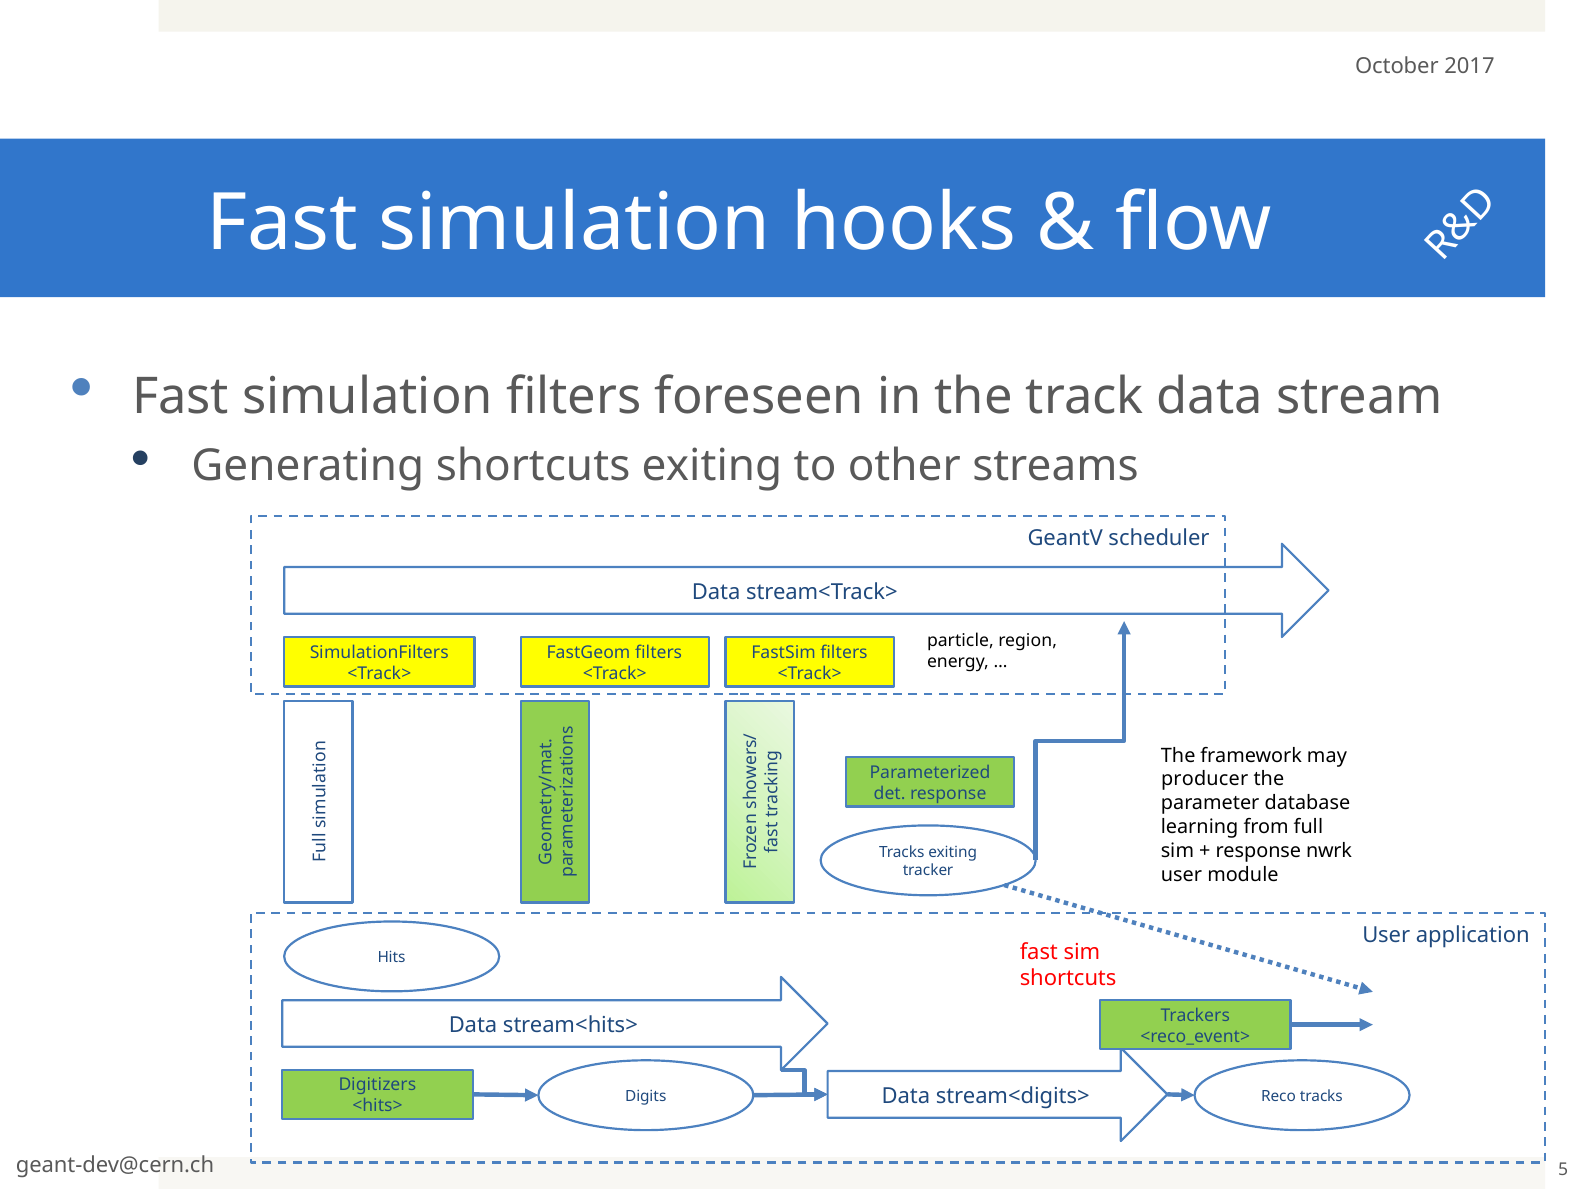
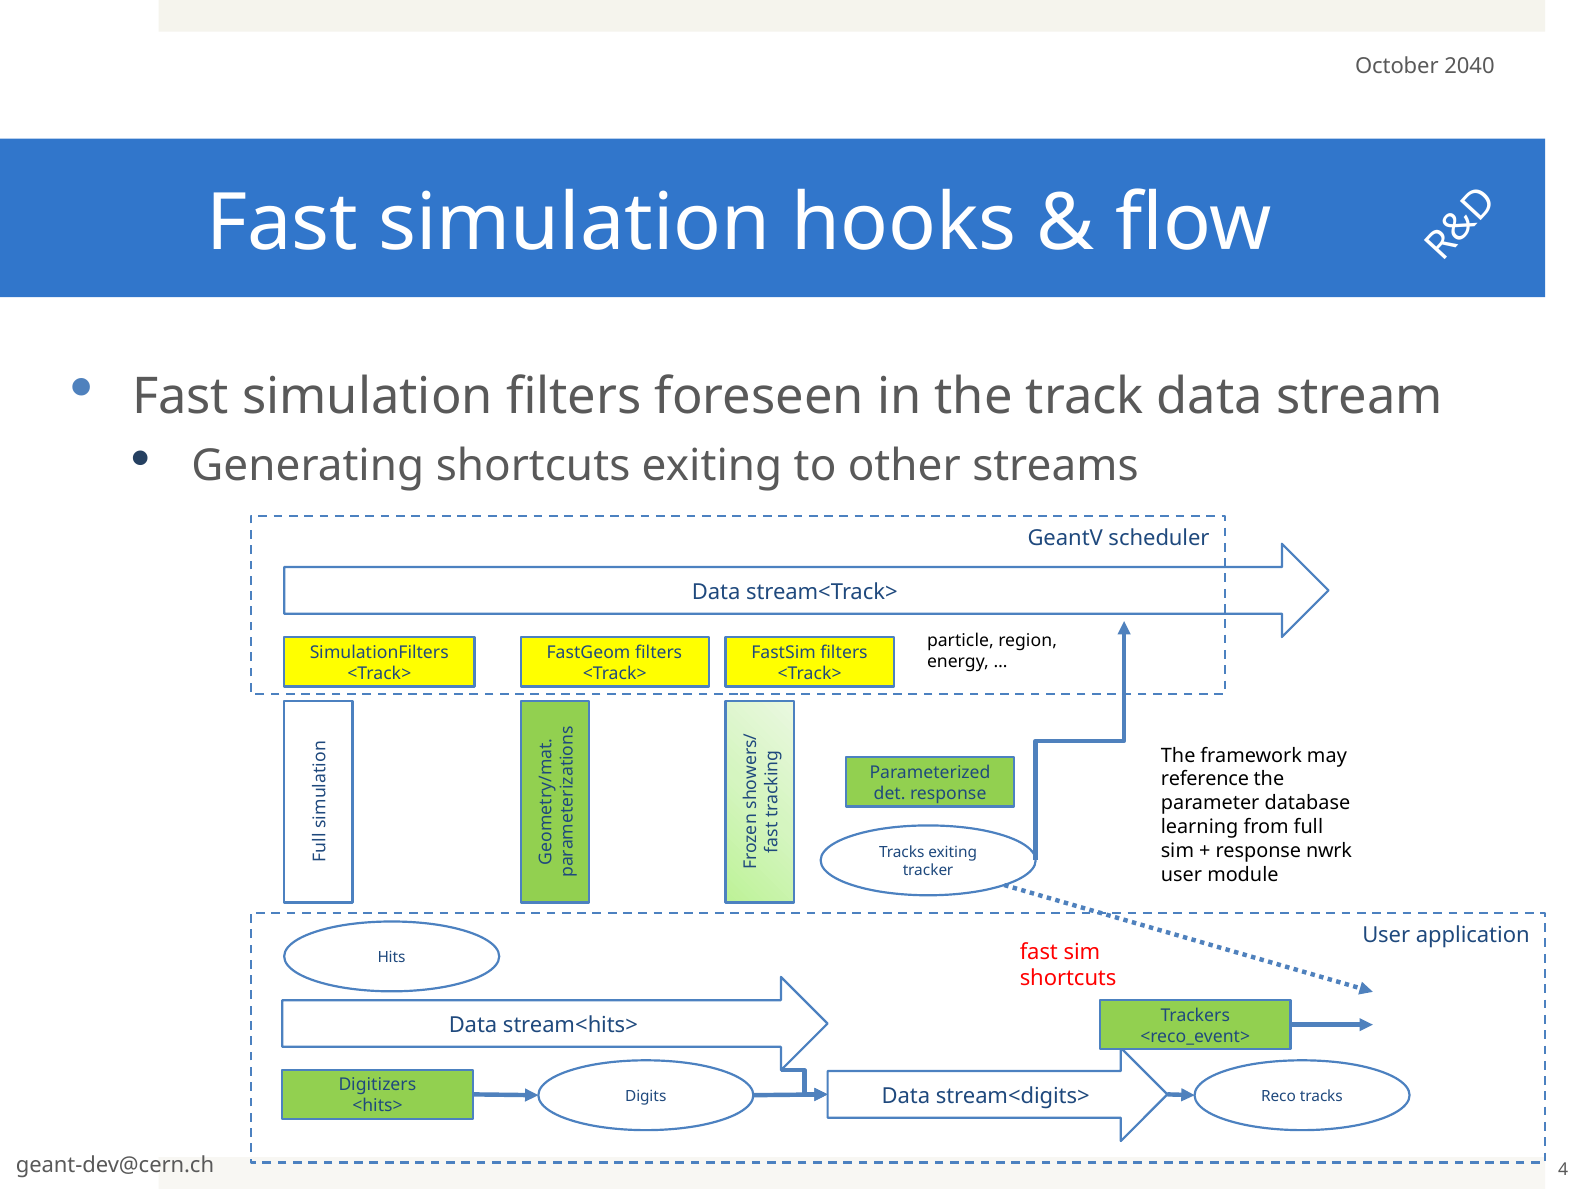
2017: 2017 -> 2040 (1470, 66)
producer: producer -> reference (1205, 779)
5: 5 -> 4 (1563, 1170)
